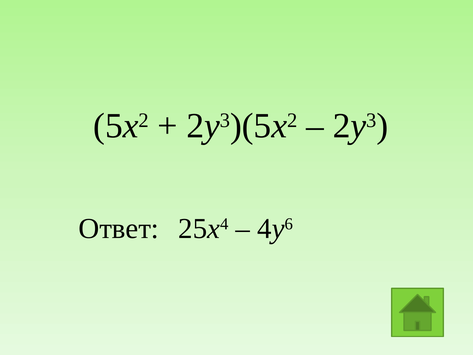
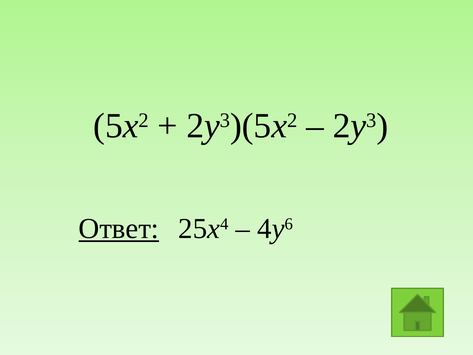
Ответ underline: none -> present (119, 229)
